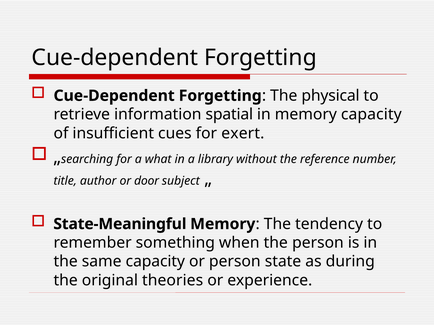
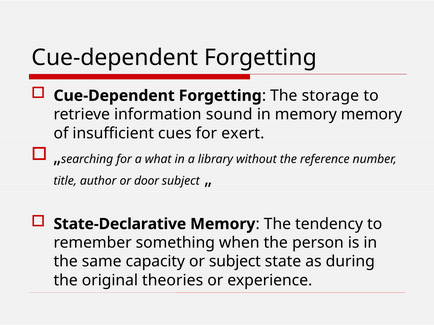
physical: physical -> storage (330, 96)
spatial: spatial -> sound (229, 115)
memory capacity: capacity -> memory (371, 115)
State-Meaningful: State-Meaningful -> State-Declarative (120, 224)
or person: person -> subject (235, 262)
